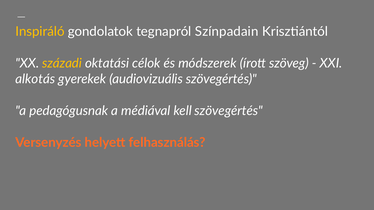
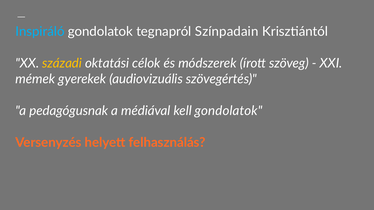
Inspiráló colour: yellow -> light blue (40, 32)
alkotás: alkotás -> mémek (35, 79)
kell szövegértés: szövegértés -> gondolatok (229, 111)
